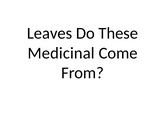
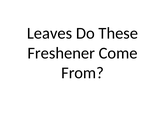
Medicinal: Medicinal -> Freshener (61, 53)
